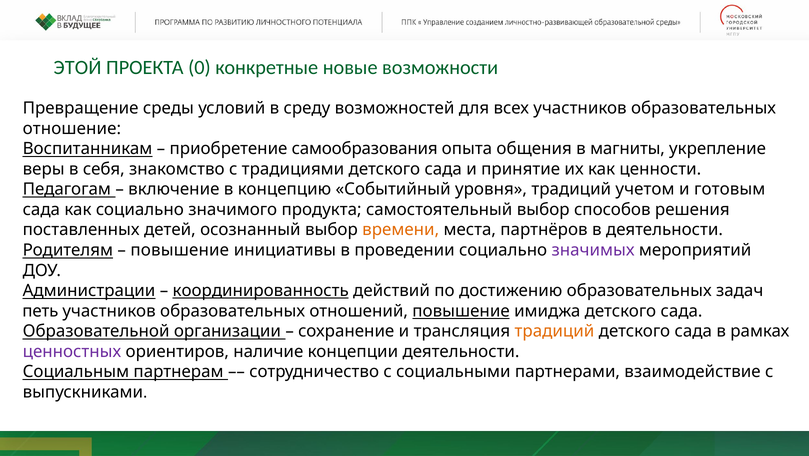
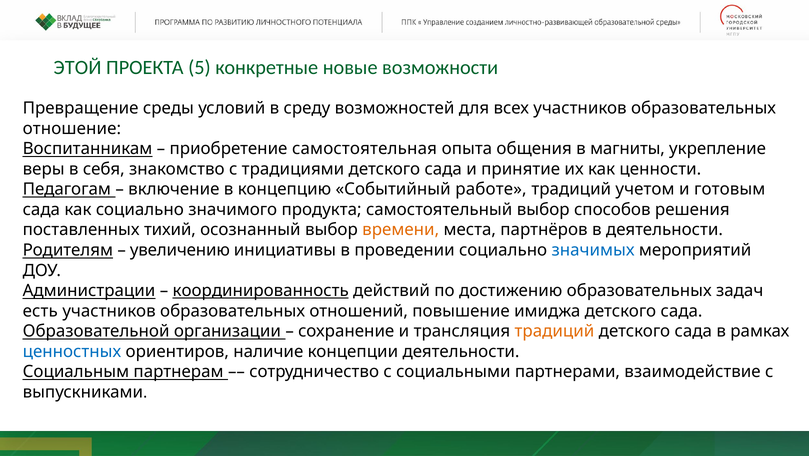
0: 0 -> 5 (199, 67)
самообразования: самообразования -> самостоятельная (364, 149)
уровня: уровня -> работе (491, 189)
детей: детей -> тихий (170, 230)
повышение: повышение -> увеличению (180, 250)
значимых colour: purple -> blue (593, 250)
петь: петь -> есть (40, 311)
повышение underline: present -> none (461, 311)
ценностных colour: purple -> blue (72, 351)
